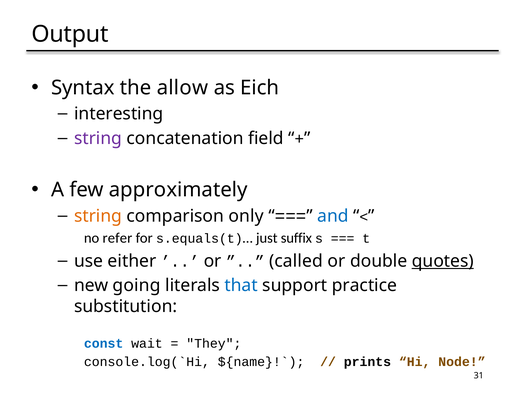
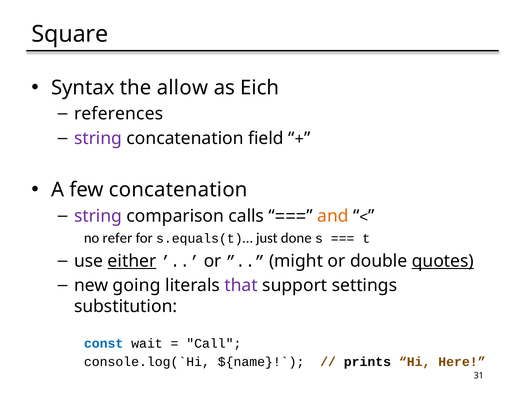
Output: Output -> Square (70, 34)
interesting: interesting -> references (119, 114)
few approximately: approximately -> concatenation (178, 190)
string colour: orange -> purple (98, 216)
only: only -> calls (246, 216)
and colour: blue -> orange (333, 216)
suffix: suffix -> done (296, 238)
either underline: none -> present (132, 261)
called: called -> might (296, 261)
that colour: blue -> purple (241, 285)
practice: practice -> settings (364, 285)
They: They -> Call (214, 343)
Node: Node -> Here (462, 362)
